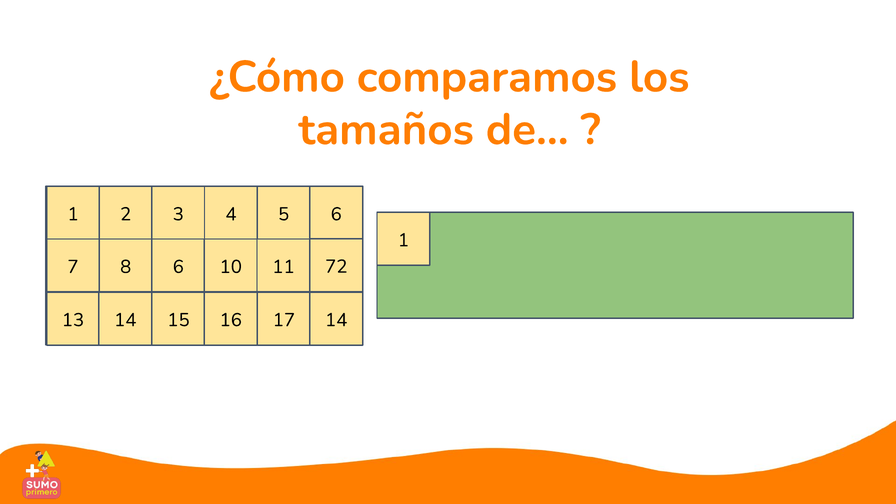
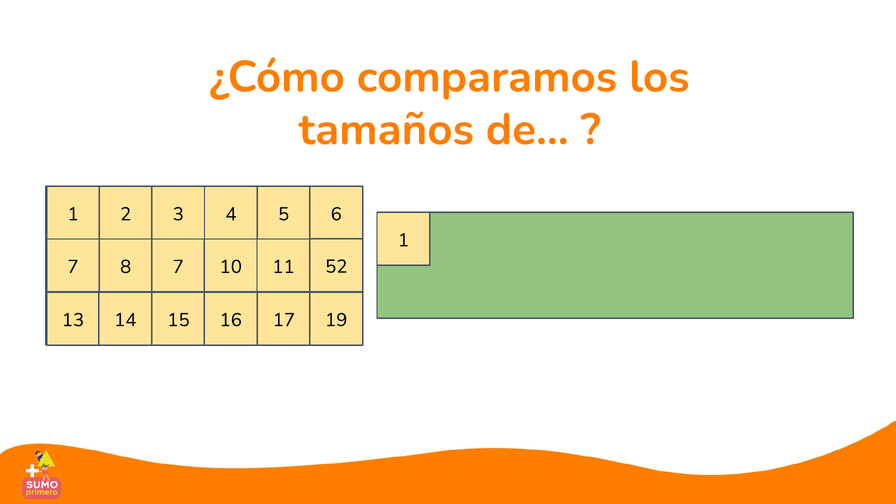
8 6: 6 -> 7 (178, 267)
72: 72 -> 52 (336, 267)
17 14: 14 -> 19 (336, 320)
